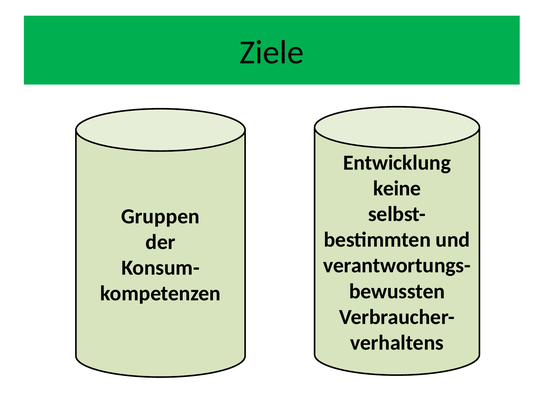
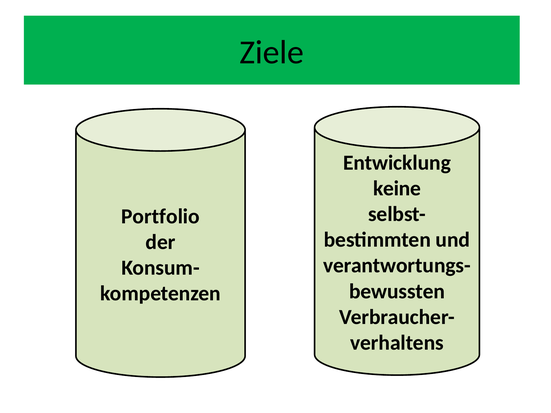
Gruppen: Gruppen -> Portfolio (160, 217)
